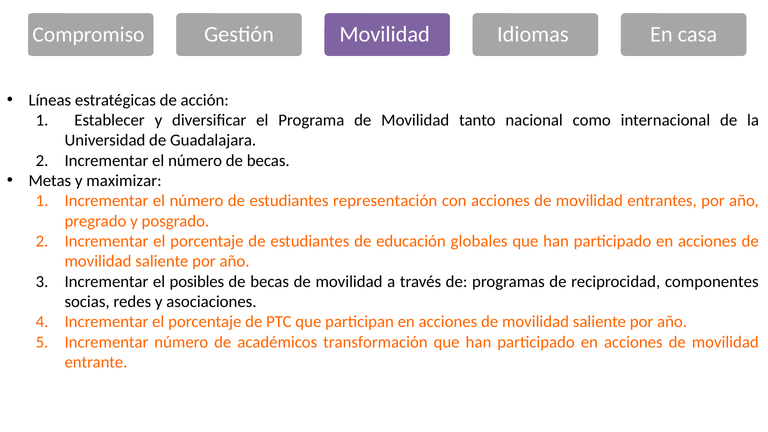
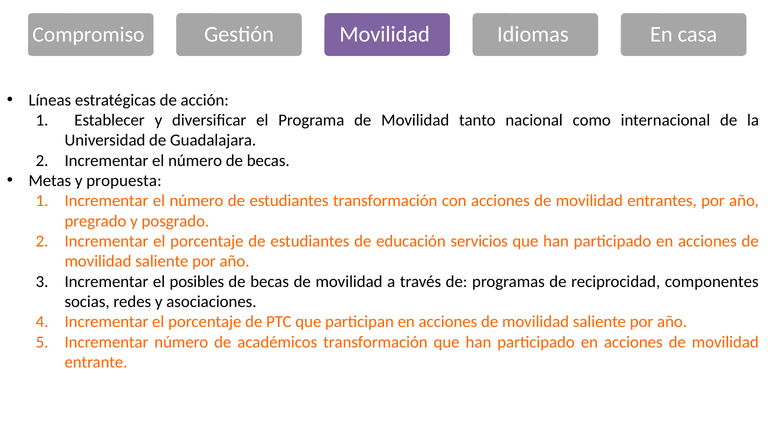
maximizar: maximizar -> propuesta (124, 181)
estudiantes representación: representación -> transformación (385, 201)
globales: globales -> servicios (479, 241)
